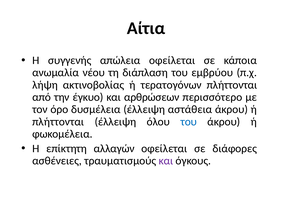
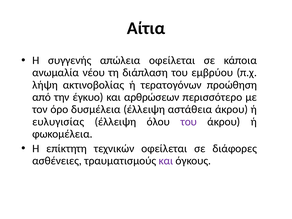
τερατογόνων πλήττονται: πλήττονται -> προώθηση (232, 85)
πλήττονται: πλήττονται -> ευλυγισίας (58, 122)
του colour: blue -> purple (189, 122)
αλλαγών: αλλαγών -> τεχνικών (114, 148)
